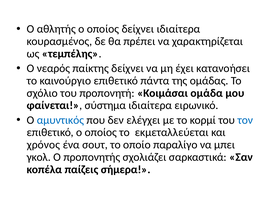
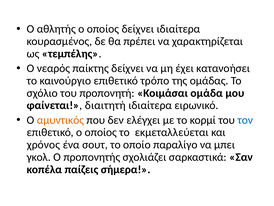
πάντα: πάντα -> τρόπο (155, 80)
σύστημα: σύστημα -> διαιτητή (105, 105)
αμυντικός colour: blue -> orange (60, 120)
